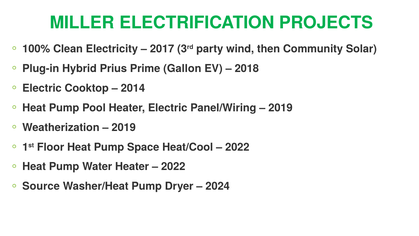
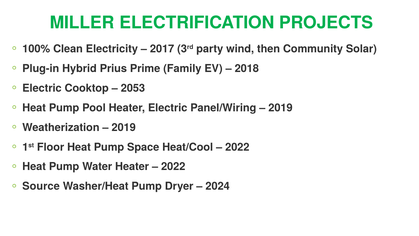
Gallon: Gallon -> Family (182, 68)
2014: 2014 -> 2053 (133, 88)
